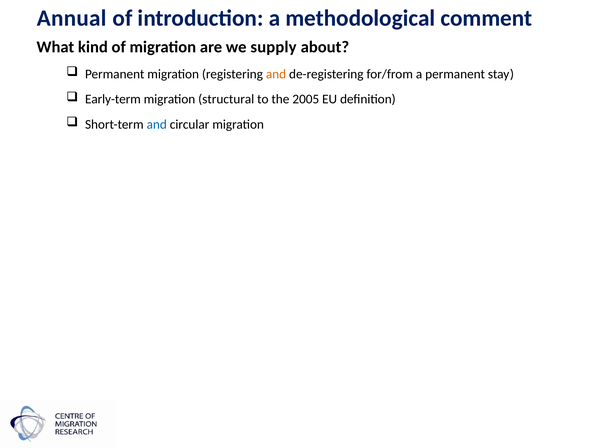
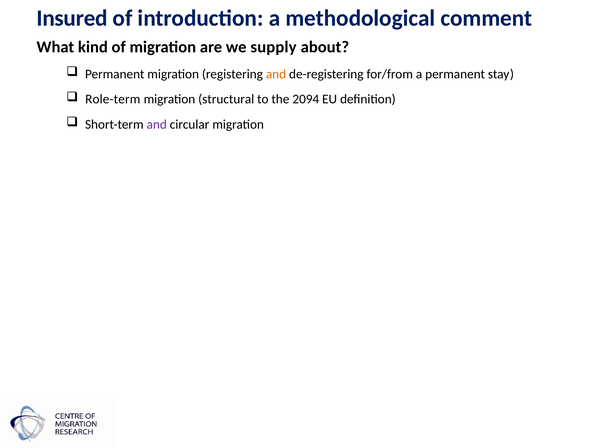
Annual: Annual -> Insured (72, 18)
Early-term: Early-term -> Role-term (113, 99)
2005: 2005 -> 2094 (306, 99)
and colour: blue -> purple (157, 124)
